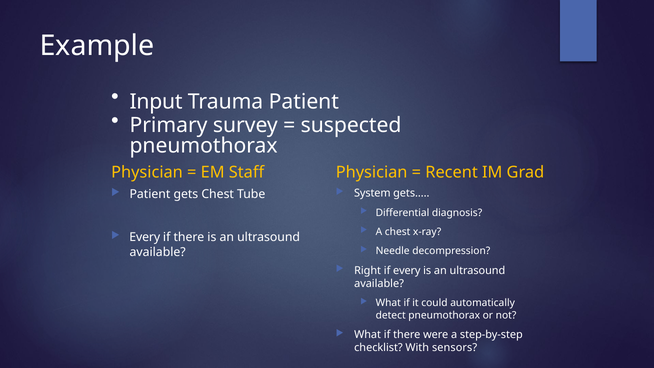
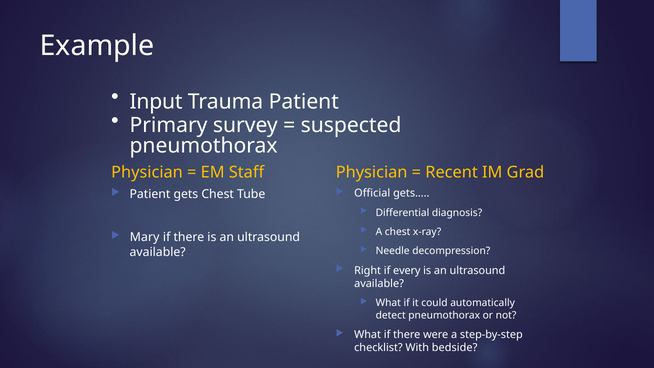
System: System -> Official (372, 193)
Every: Every -> Mary (145, 237)
sensors: sensors -> bedside (455, 348)
